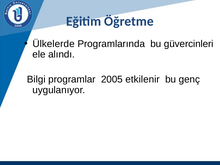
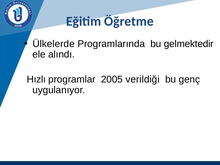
güvercinleri: güvercinleri -> gelmektedir (189, 44)
Bilgi: Bilgi -> Hızlı (36, 79)
etkilenir: etkilenir -> verildiği (143, 79)
